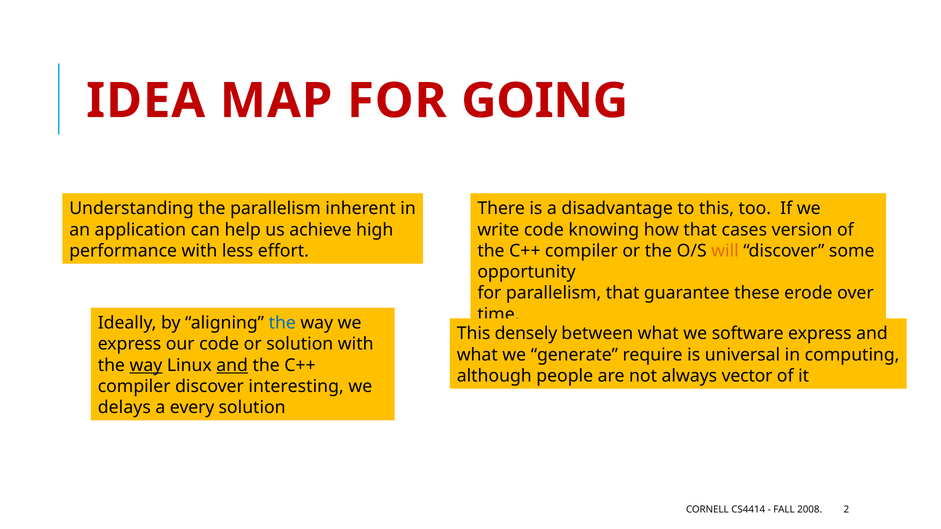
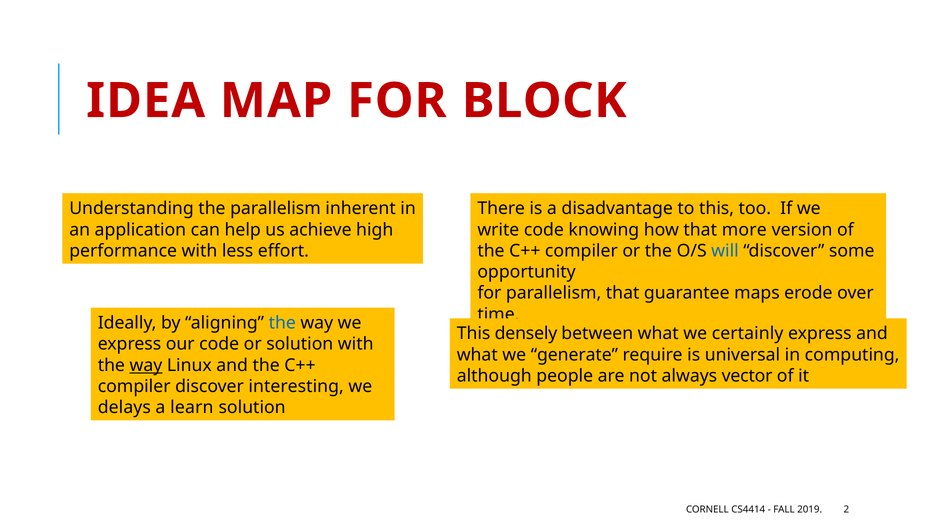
GOING: GOING -> BLOCK (544, 101)
cases: cases -> more (744, 230)
will colour: orange -> blue (725, 251)
these: these -> maps (757, 293)
software: software -> certainly (748, 334)
and underline: present -> none (232, 365)
every: every -> learn (192, 408)
2008: 2008 -> 2019 (810, 510)
